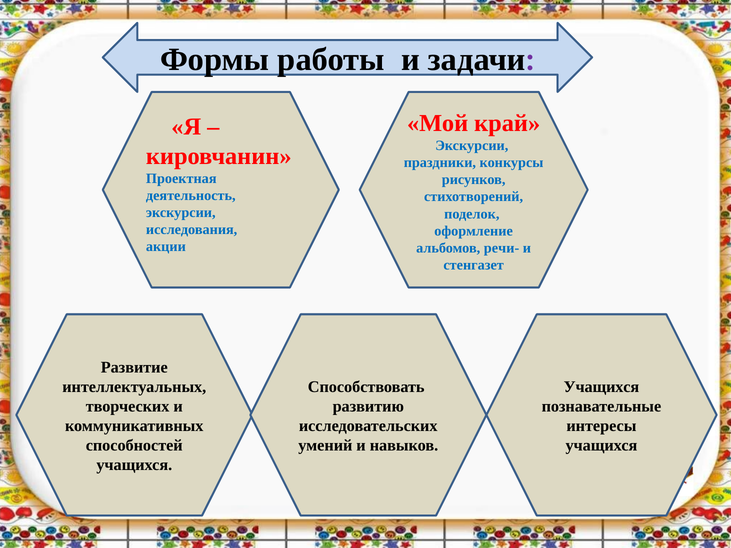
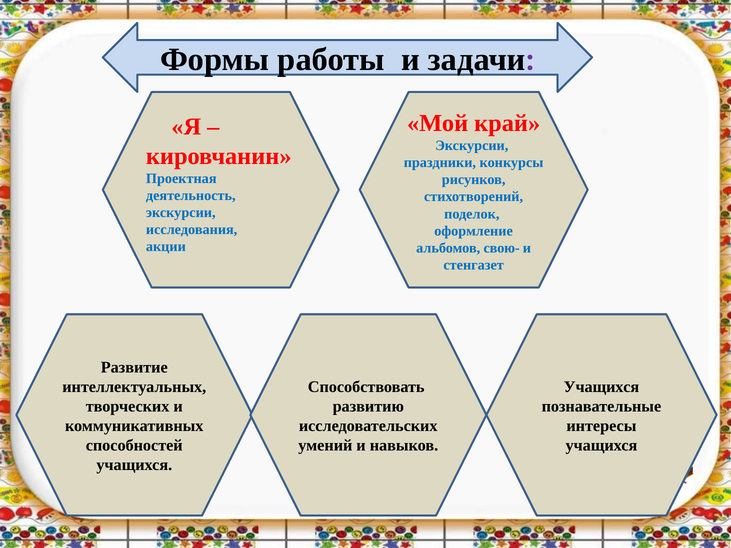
речи-: речи- -> свою- (502, 248)
